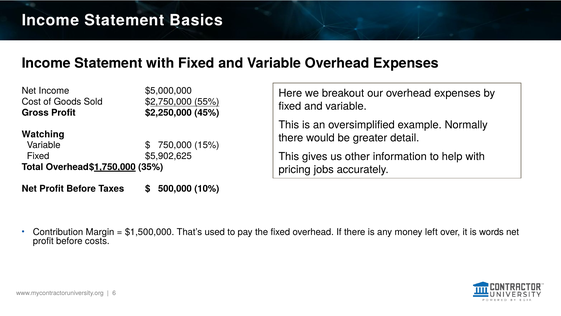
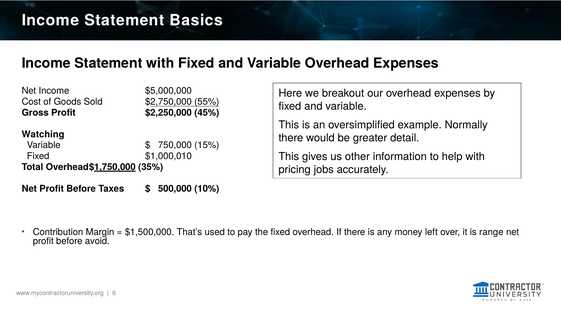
$5,902,625: $5,902,625 -> $1,000,010 (168, 156)
words: words -> range (491, 232)
costs: costs -> avoid (97, 241)
